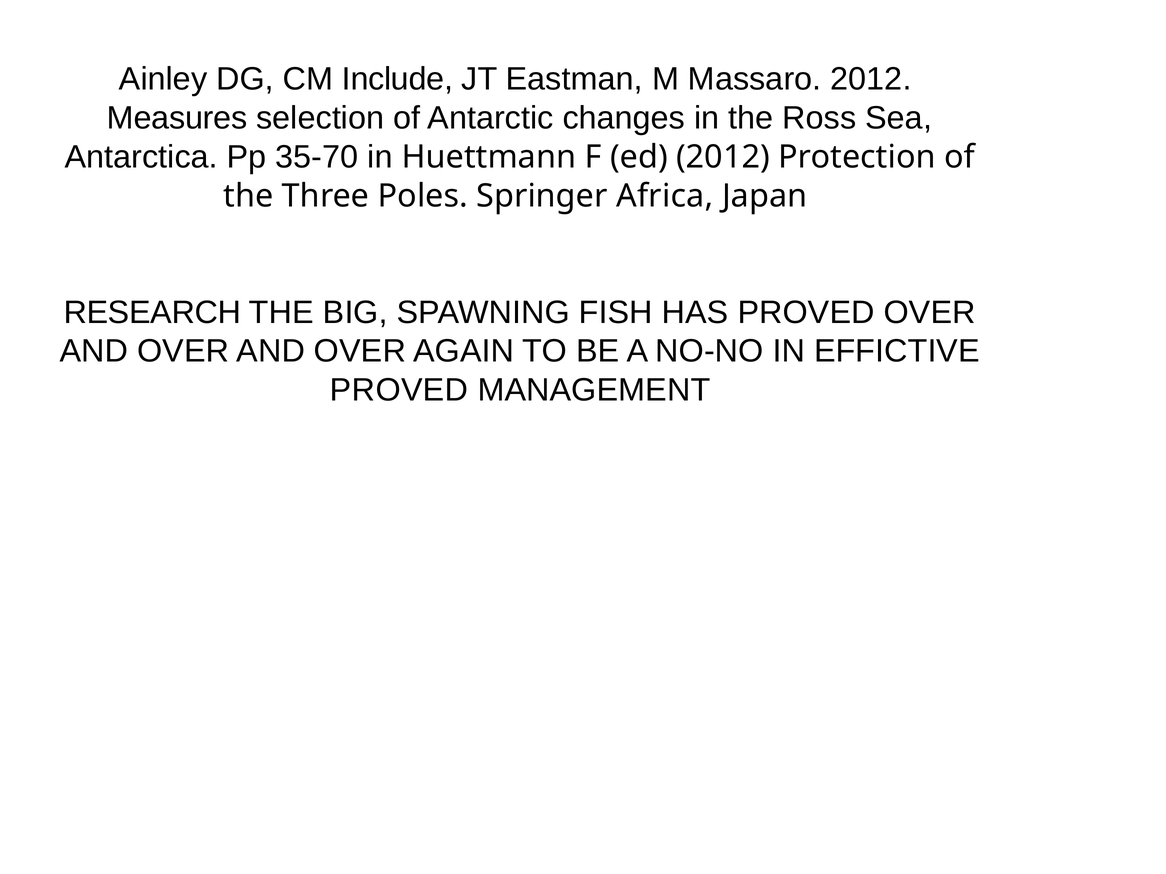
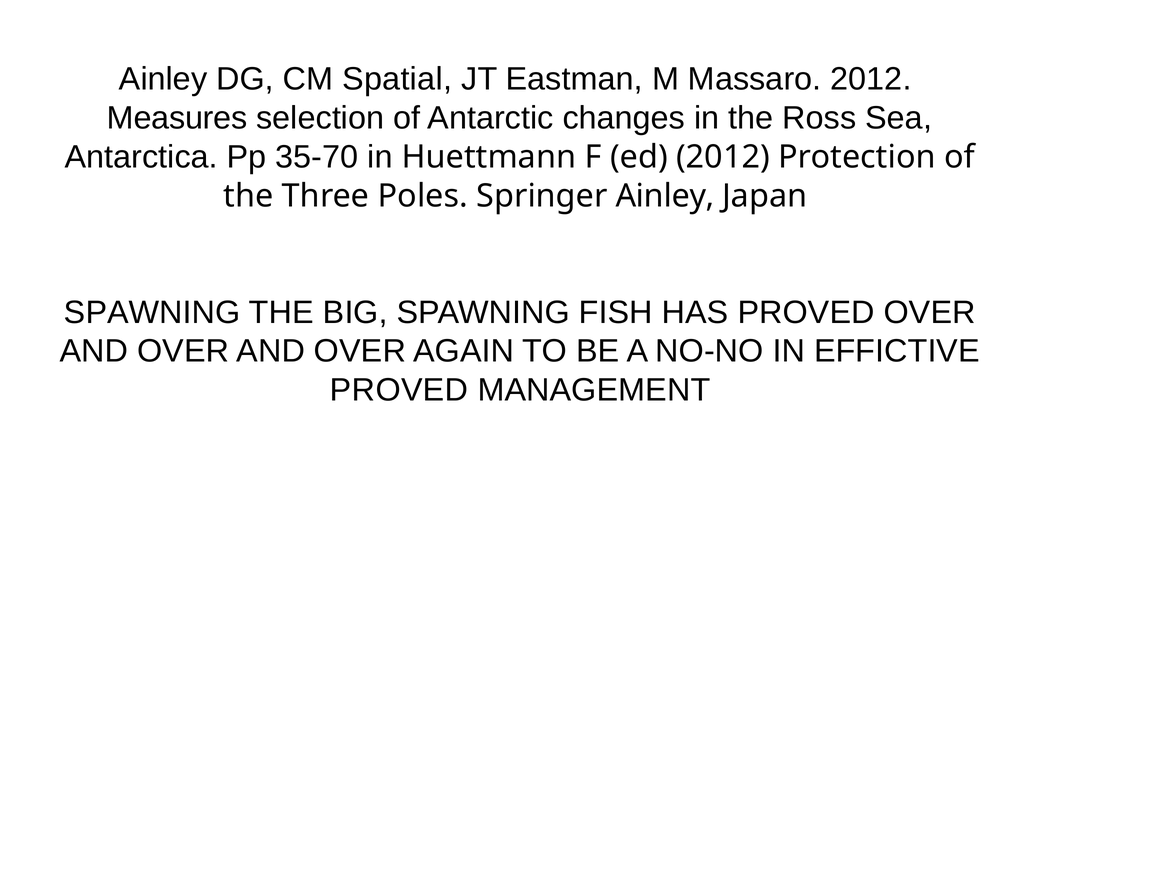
Include: Include -> Spatial (397, 79)
Springer Africa: Africa -> Ainley (665, 196)
RESEARCH: RESEARCH -> SPAWNING (152, 313)
